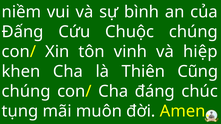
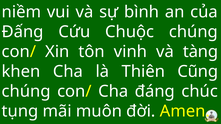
hiệp: hiệp -> tàng (200, 52)
